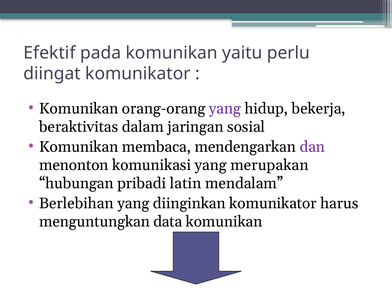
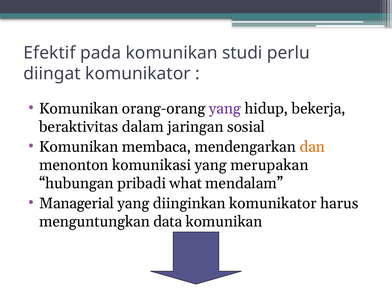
yaitu: yaitu -> studi (242, 53)
dan colour: purple -> orange (312, 147)
latin: latin -> what (186, 183)
Berlebihan: Berlebihan -> Managerial (76, 203)
